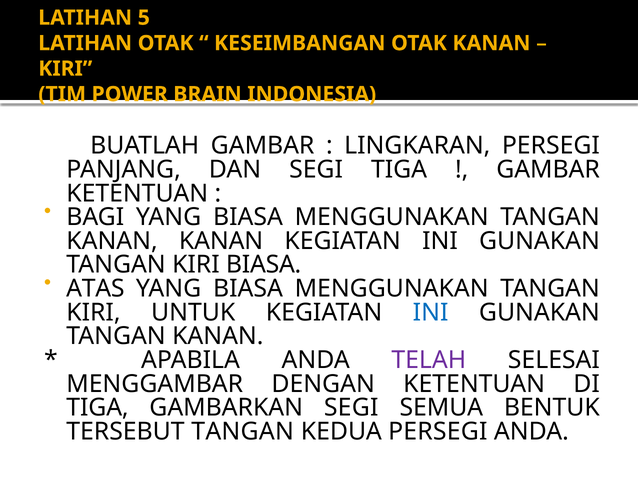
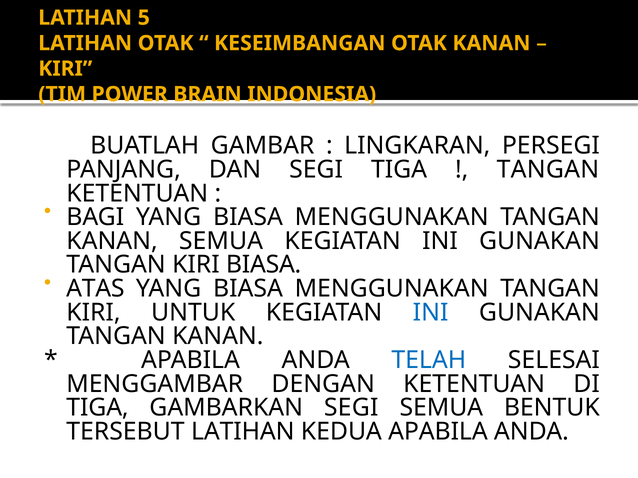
GAMBAR: GAMBAR -> TANGAN (548, 170)
KANAN KANAN: KANAN -> SEMUA (221, 241)
TELAH colour: purple -> blue (429, 360)
TERSEBUT TANGAN: TANGAN -> LATIHAN (243, 432)
KEDUA PERSEGI: PERSEGI -> APABILA (438, 432)
